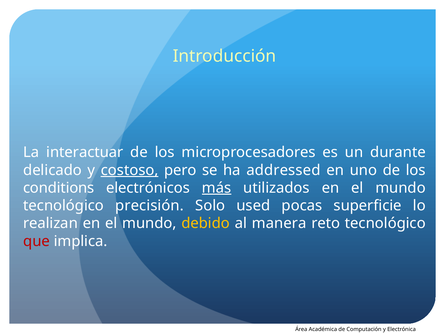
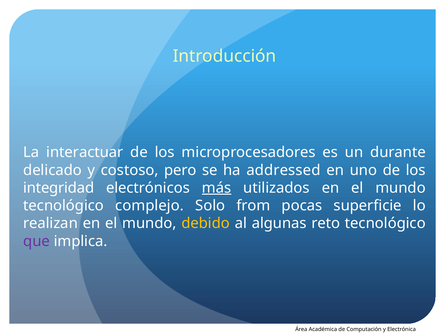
costoso underline: present -> none (130, 171)
conditions: conditions -> integridad (59, 188)
precisión: precisión -> complejo (150, 206)
used: used -> from (253, 206)
manera: manera -> algunas (279, 224)
que colour: red -> purple (37, 242)
